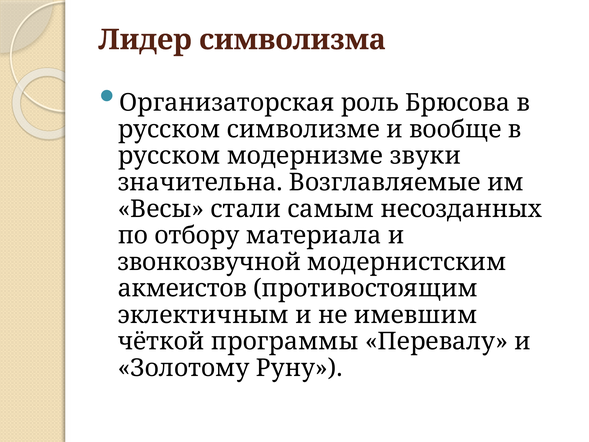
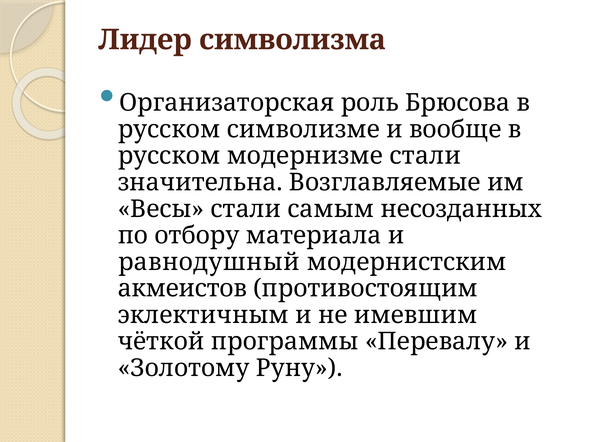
модернизме звуки: звуки -> стали (425, 156)
звонкозвучной: звонкозвучной -> равнодушный (209, 262)
